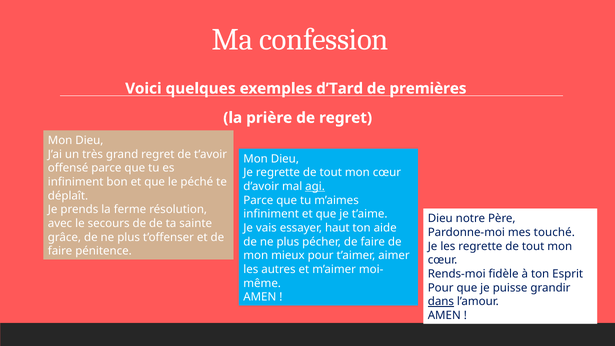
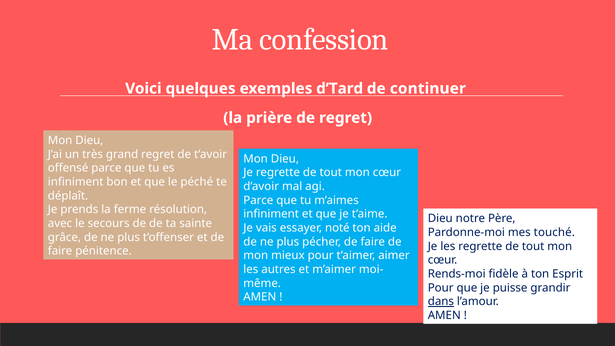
premières: premières -> continuer (428, 89)
agi underline: present -> none (315, 186)
haut: haut -> noté (337, 228)
